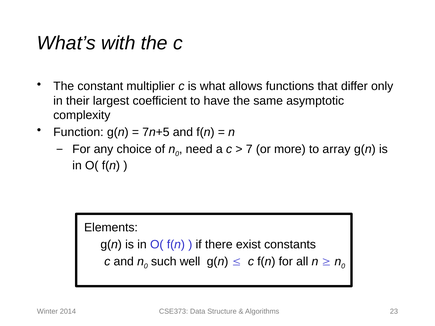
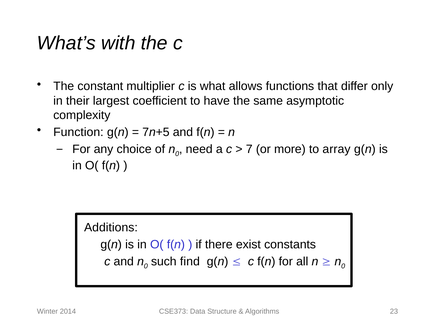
Elements: Elements -> Additions (111, 228)
well: well -> find (190, 262)
